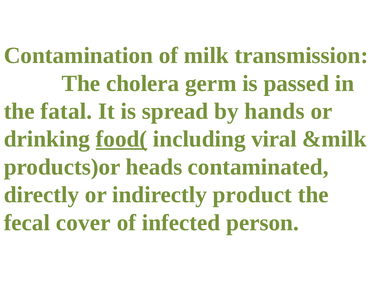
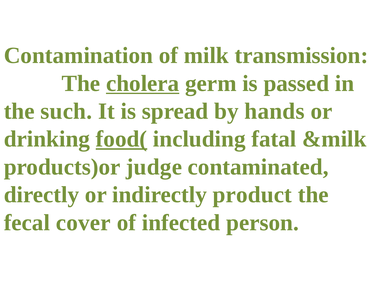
cholera underline: none -> present (143, 83)
fatal: fatal -> such (66, 111)
viral: viral -> fatal (274, 139)
heads: heads -> judge (154, 167)
